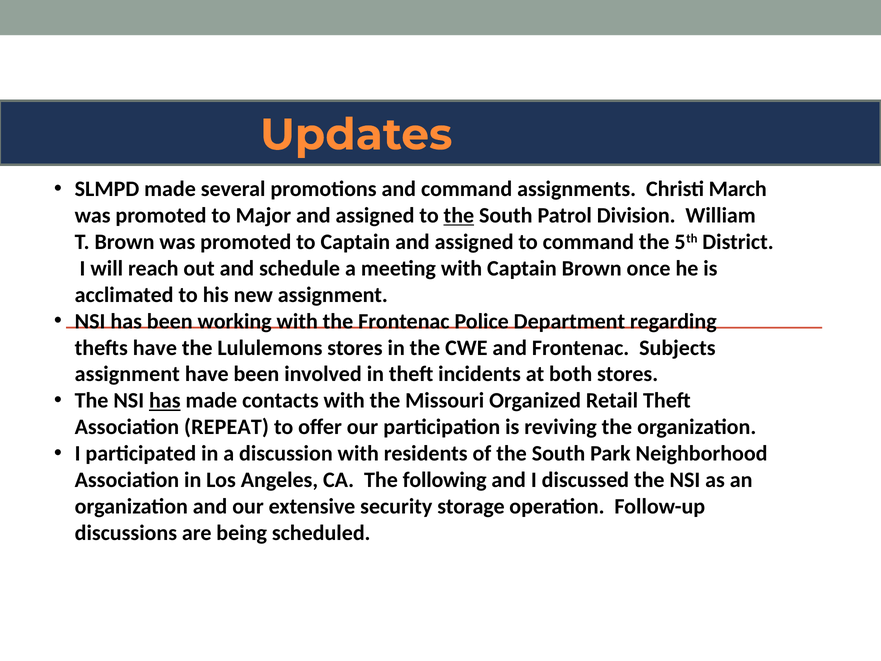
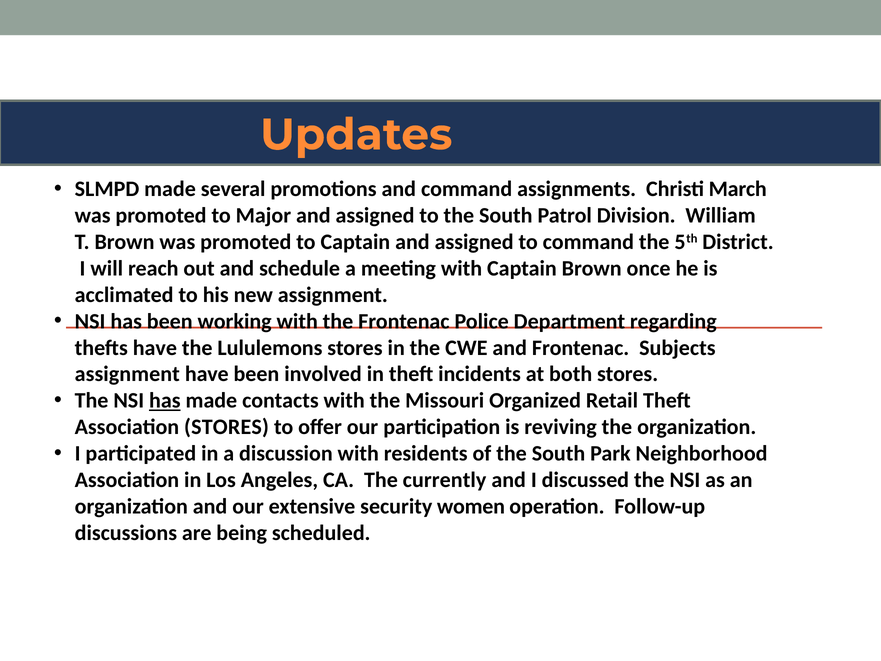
the underline: present -> none (459, 215)
Association REPEAT: REPEAT -> STORES (227, 427)
following: following -> currently (445, 480)
storage: storage -> women (471, 506)
